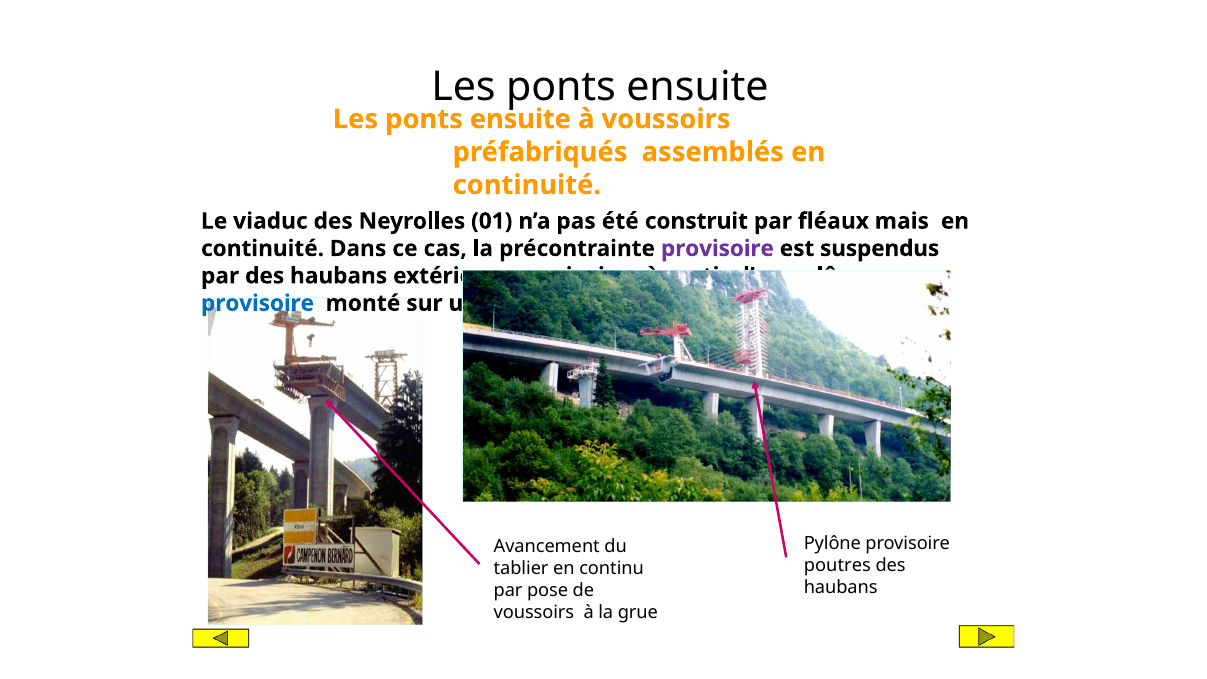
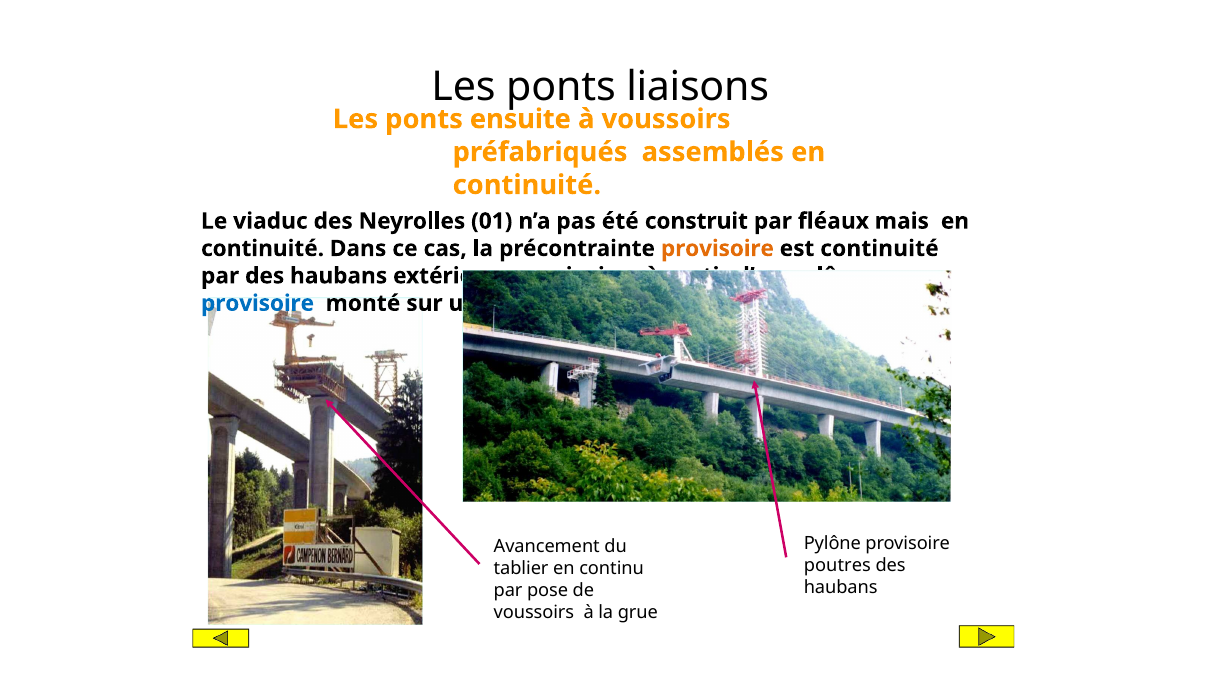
ensuite: ensuite -> liaisons (698, 87)
provisoire colour: purple -> orange (717, 248)
est suspendus: suspendus -> continuité (879, 248)
